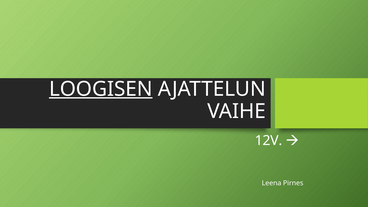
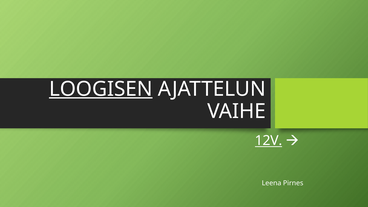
12V underline: none -> present (269, 141)
